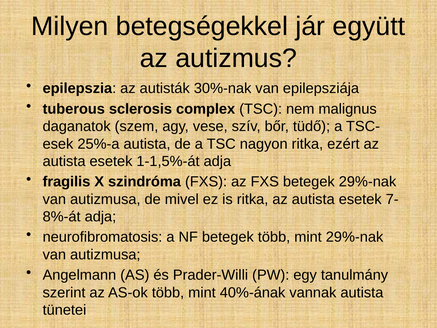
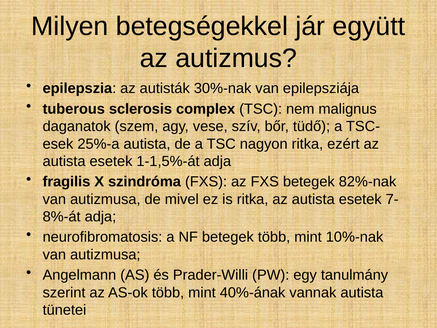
betegek 29%-nak: 29%-nak -> 82%-nak (368, 182)
mint 29%-nak: 29%-nak -> 10%-nak (355, 237)
